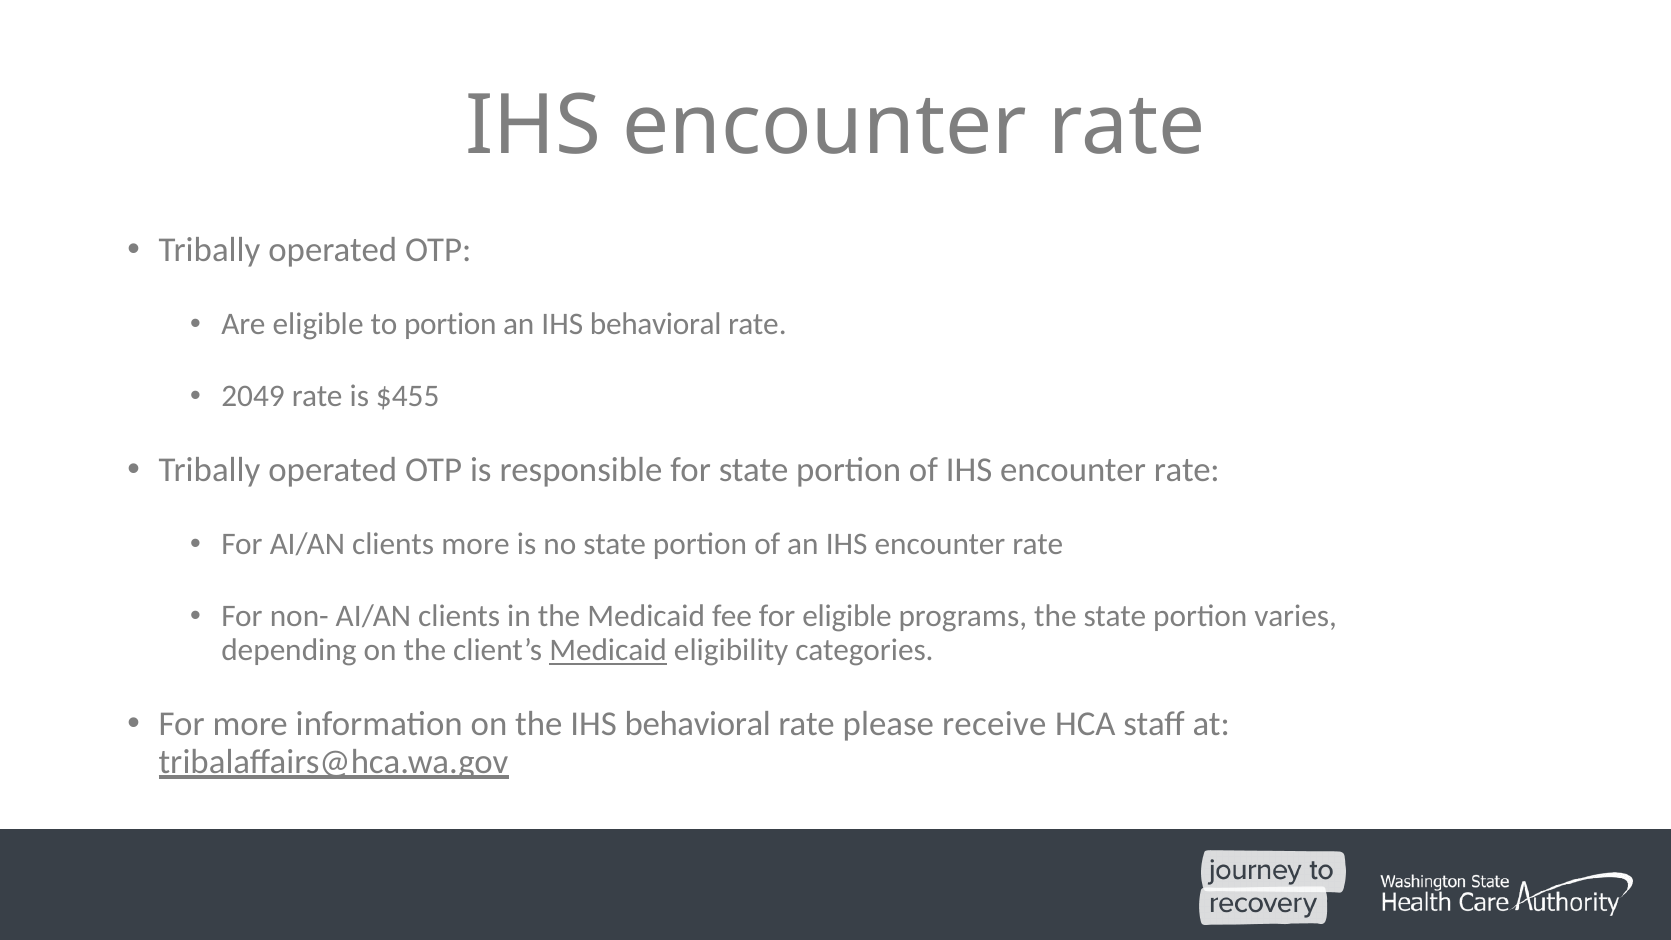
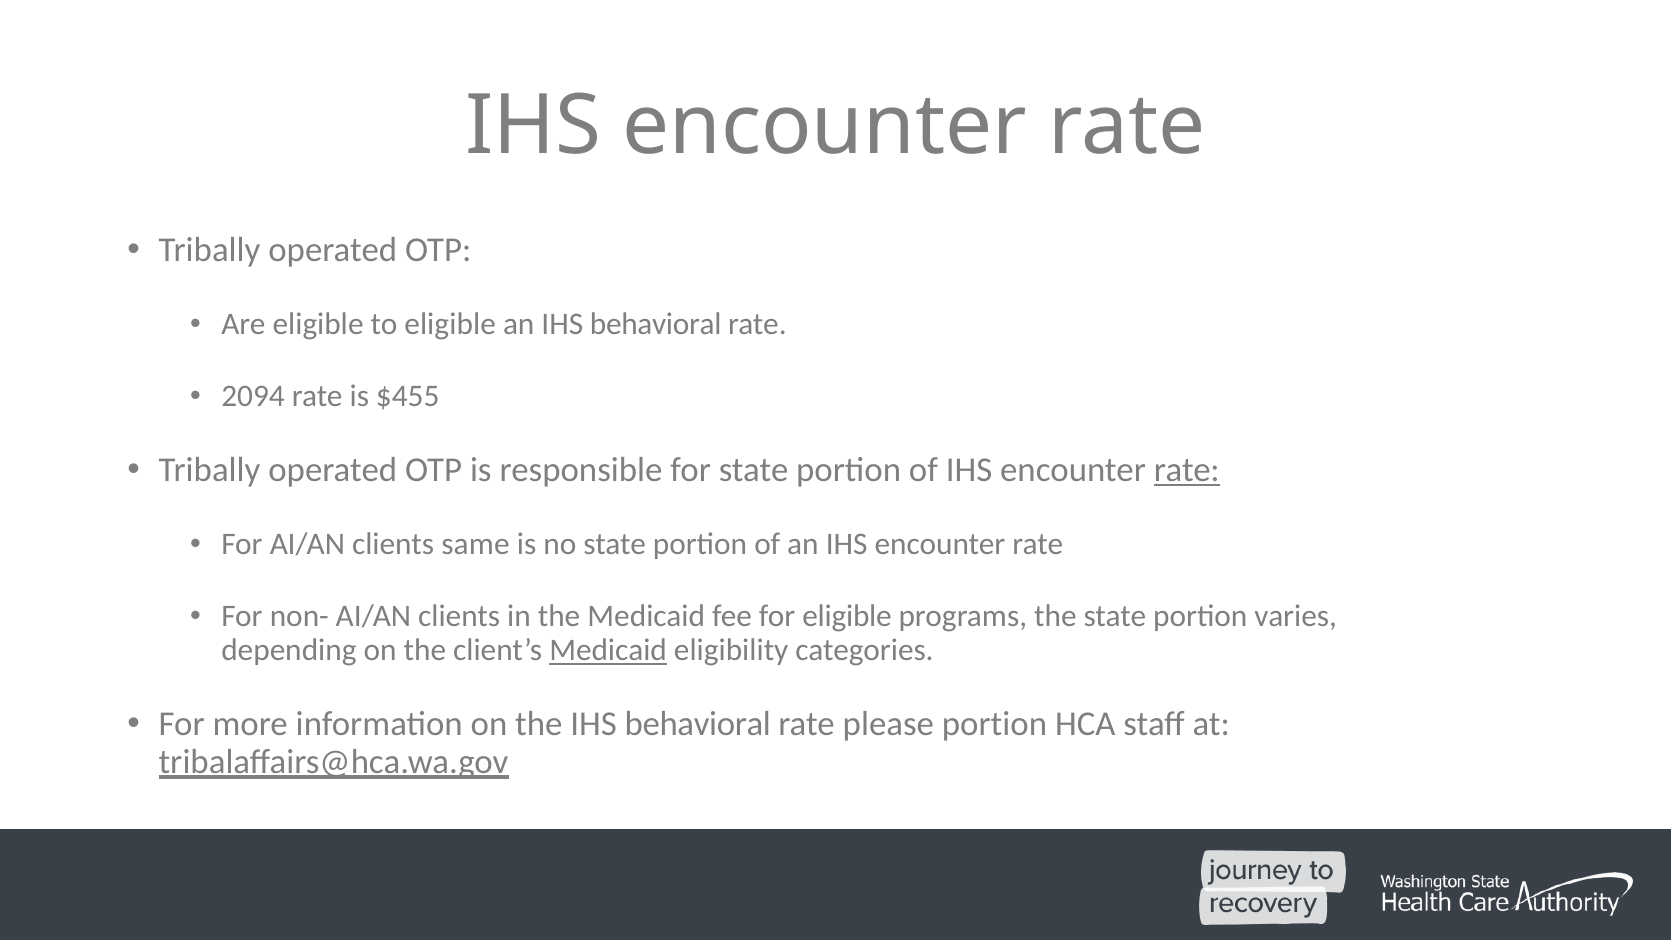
to portion: portion -> eligible (450, 324)
2049: 2049 -> 2094 (253, 396)
rate underline: none -> present (1187, 470)
clients more: more -> same (475, 544)
please receive: receive -> portion (994, 724)
